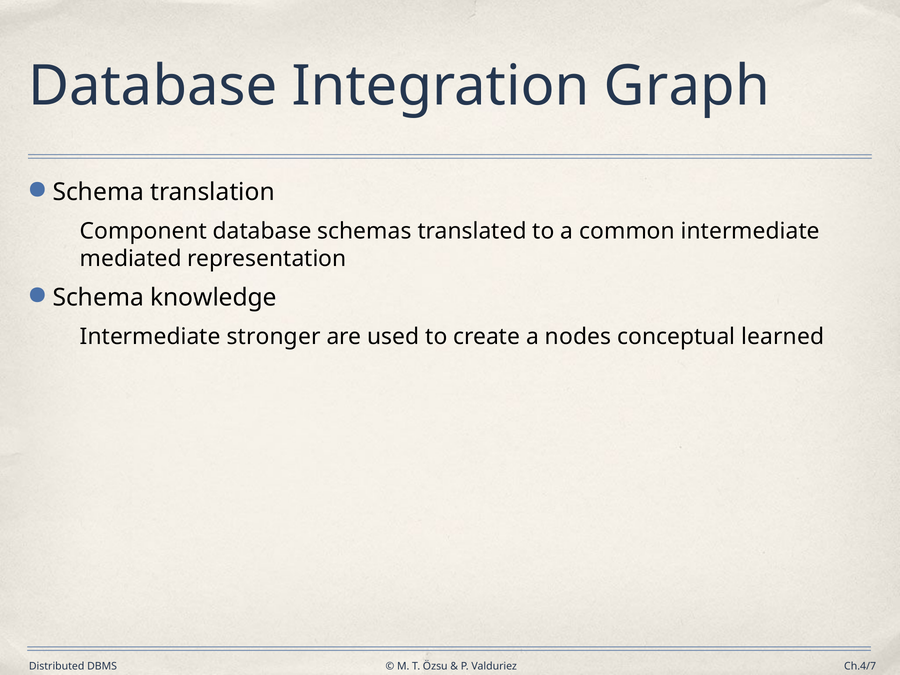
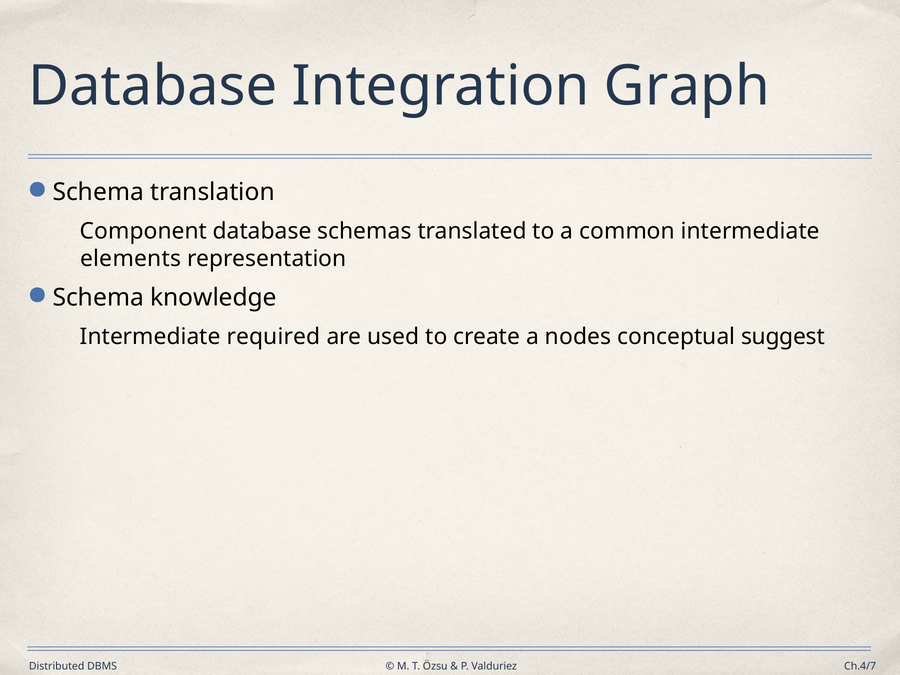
mediated: mediated -> elements (131, 259)
stronger: stronger -> required (274, 337)
learned: learned -> suggest (783, 337)
